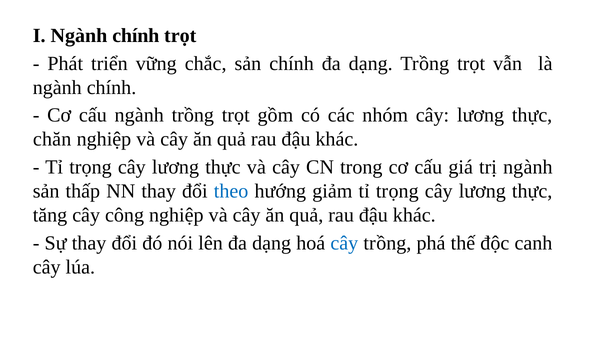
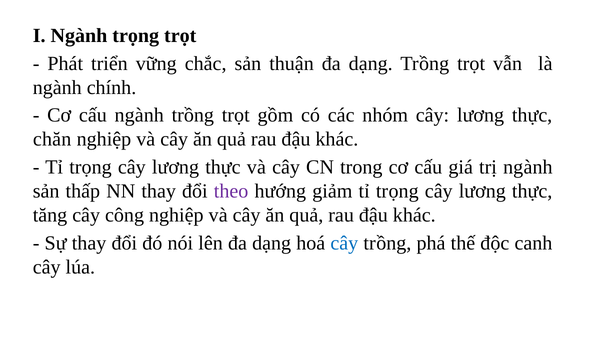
Ngành chính: chính -> trọng (136, 36)
sản chính: chính -> thuận (292, 64)
theo colour: blue -> purple (231, 191)
